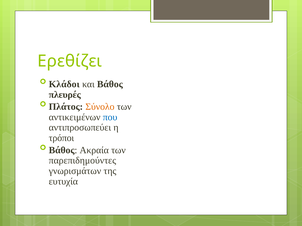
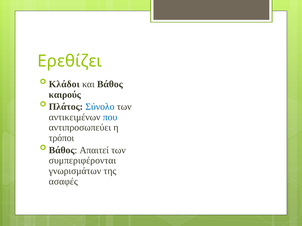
πλευρές: πλευρές -> καιρούς (65, 95)
Σύνολο colour: orange -> blue (100, 107)
Ακραία: Ακραία -> Απαιτεί (94, 150)
παρεπιδημούντες: παρεπιδημούντες -> συμπεριφέρονται (82, 161)
ευτυχία: ευτυχία -> ασαφές (63, 182)
